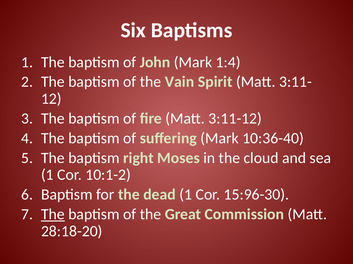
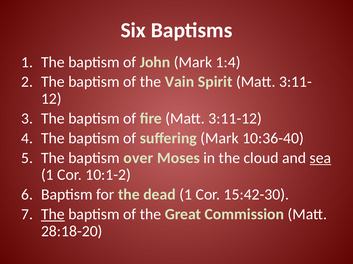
right: right -> over (138, 158)
sea underline: none -> present (320, 158)
15:96-30: 15:96-30 -> 15:42-30 (256, 195)
